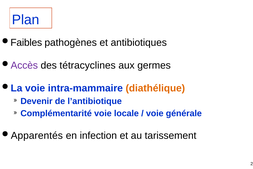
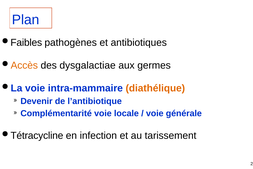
Accès colour: purple -> orange (24, 65)
tétracyclines: tétracyclines -> dysgalactiae (88, 65)
Apparentés: Apparentés -> Tétracycline (37, 135)
